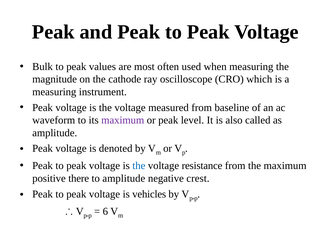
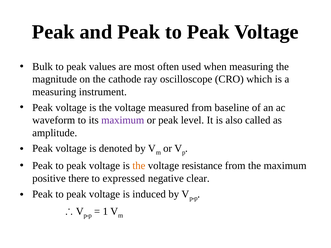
the colour: blue -> orange (139, 166)
to amplitude: amplitude -> expressed (124, 179)
crest: crest -> clear (198, 179)
vehicles: vehicles -> induced (149, 194)
6: 6 -> 1 (105, 211)
